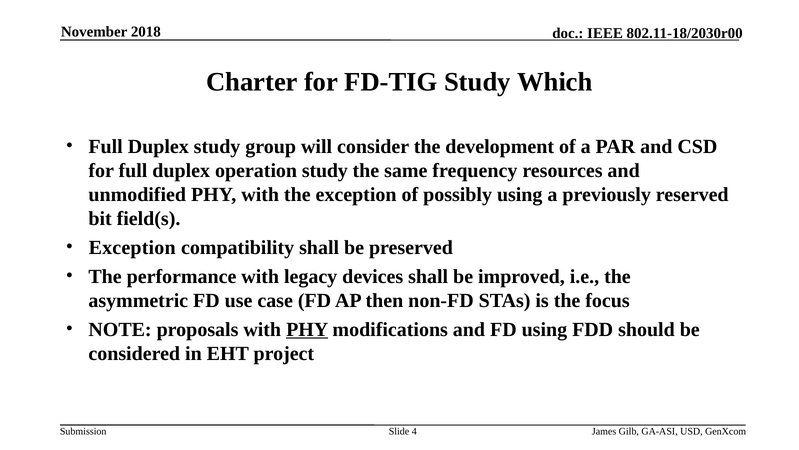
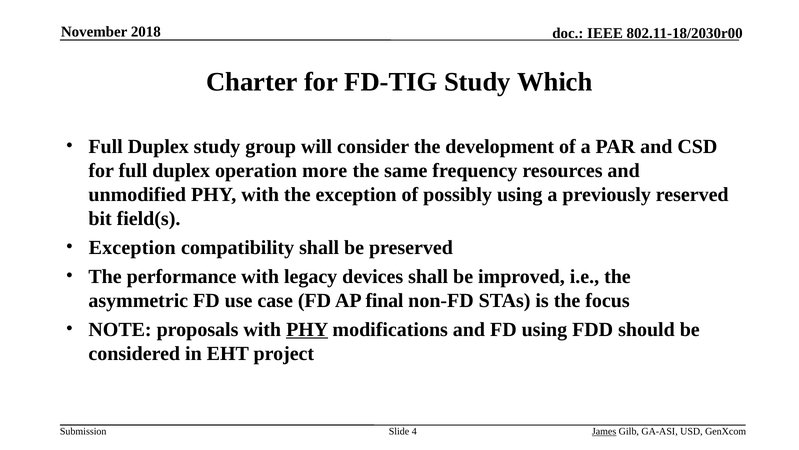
operation study: study -> more (325, 170)
then: then -> final (385, 300)
James underline: none -> present (604, 431)
